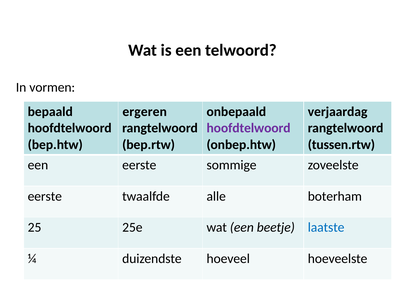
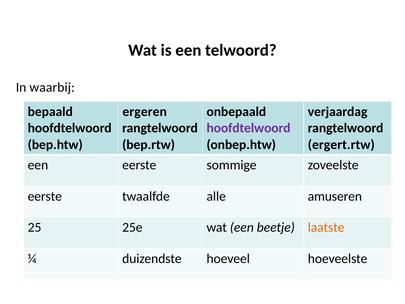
vormen: vormen -> waarbij (52, 87)
tussen.rtw: tussen.rtw -> ergert.rtw (341, 145)
boterham: boterham -> amuseren (335, 196)
laatste colour: blue -> orange (326, 227)
